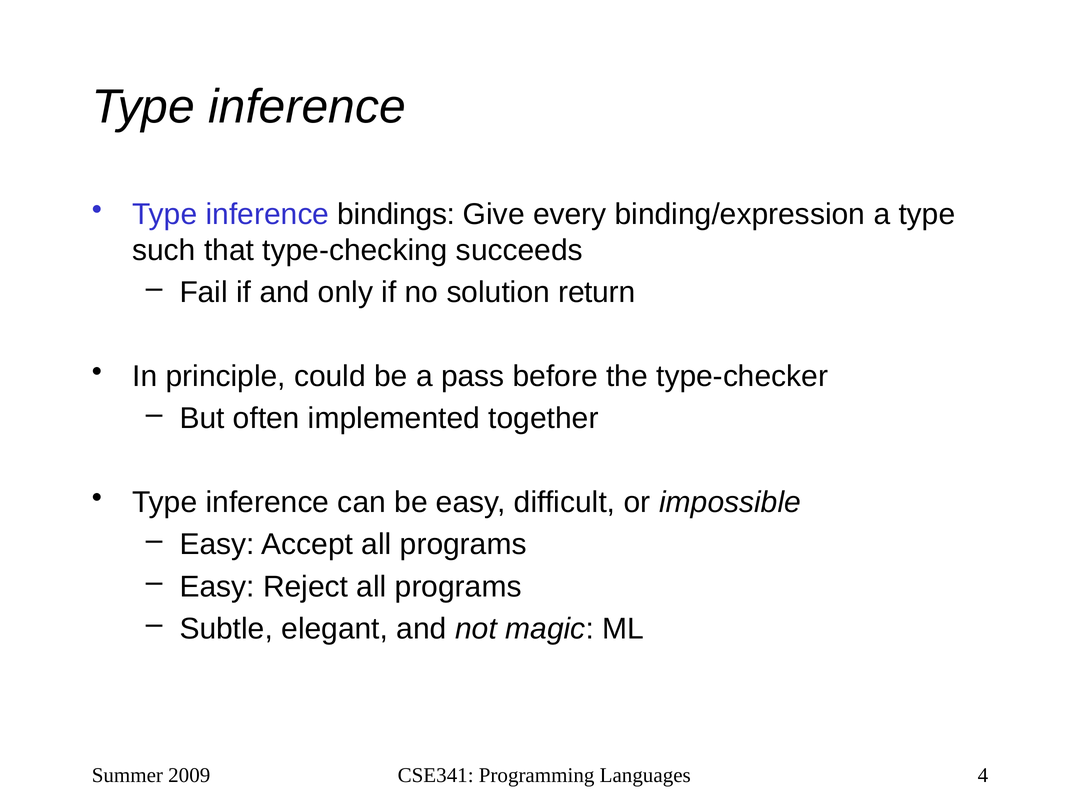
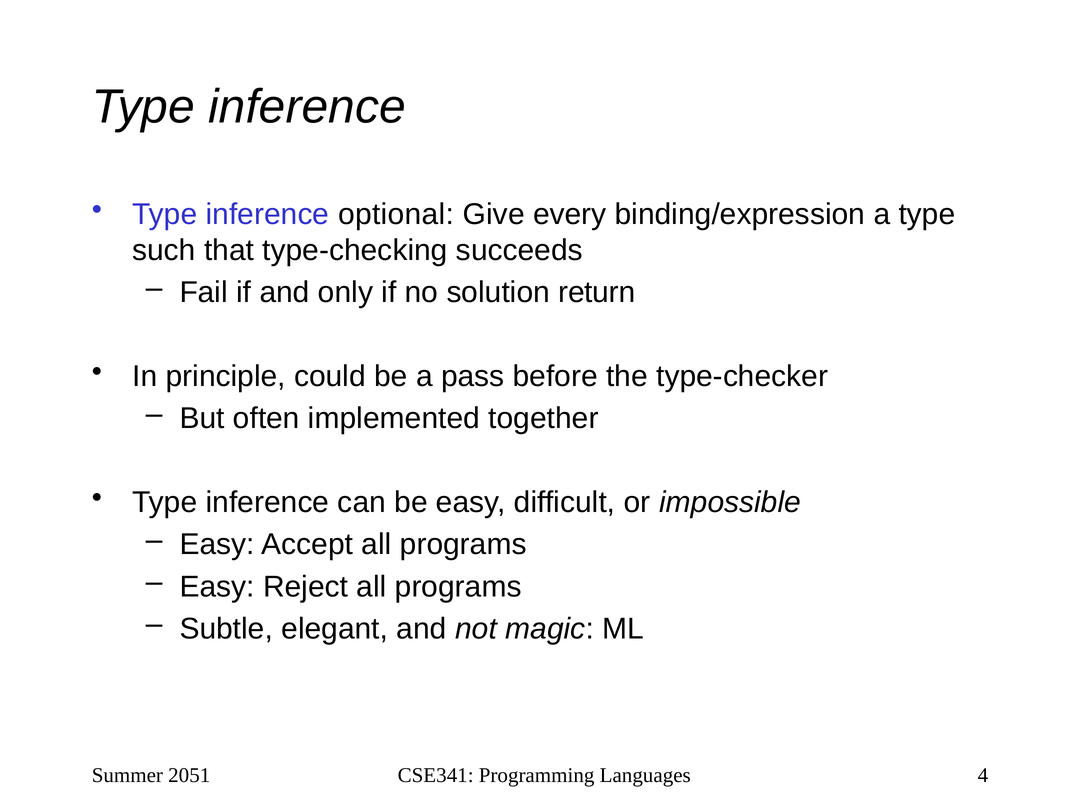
bindings: bindings -> optional (396, 215)
2009: 2009 -> 2051 (189, 775)
